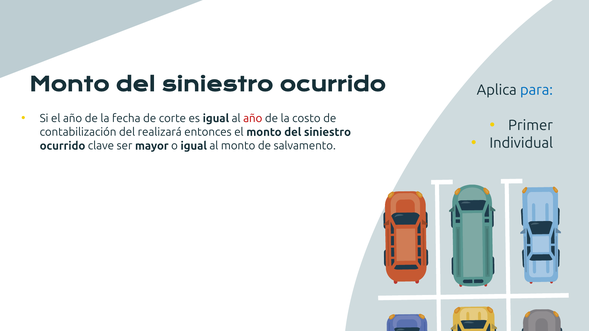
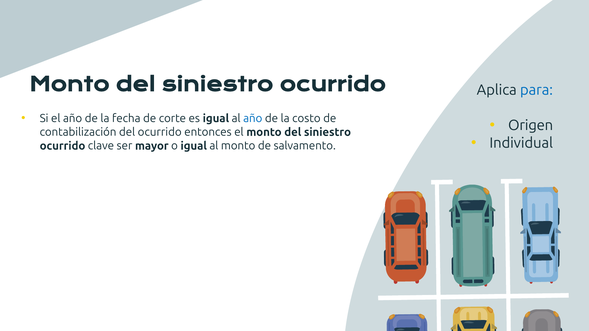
año colour: red -> blue (253, 118)
Primer: Primer -> Origen (531, 125)
del realizará: realizará -> ocurrido (160, 132)
